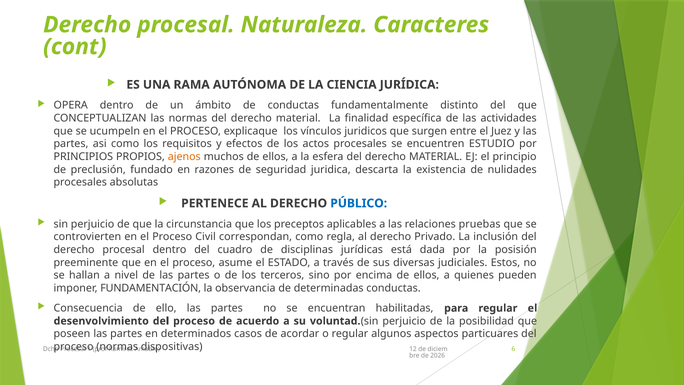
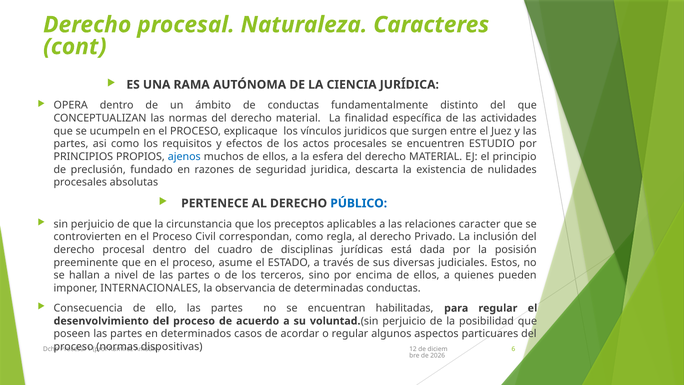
ajenos colour: orange -> blue (184, 157)
pruebas: pruebas -> caracter (480, 224)
FUNDAMENTACIÓN: FUNDAMENTACIÓN -> INTERNACIONALES (151, 288)
